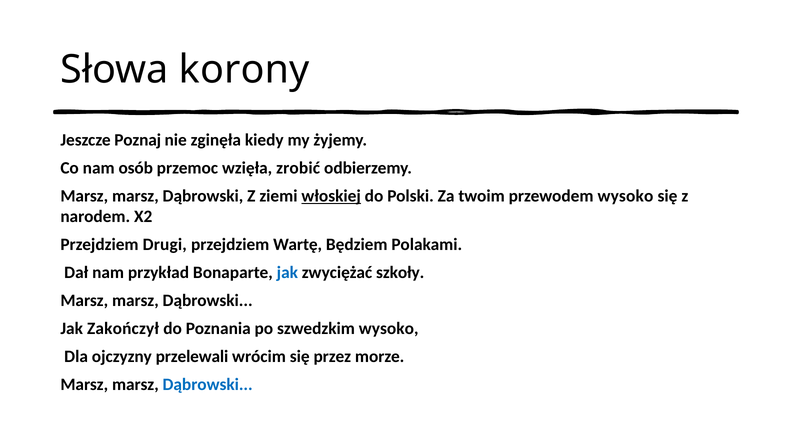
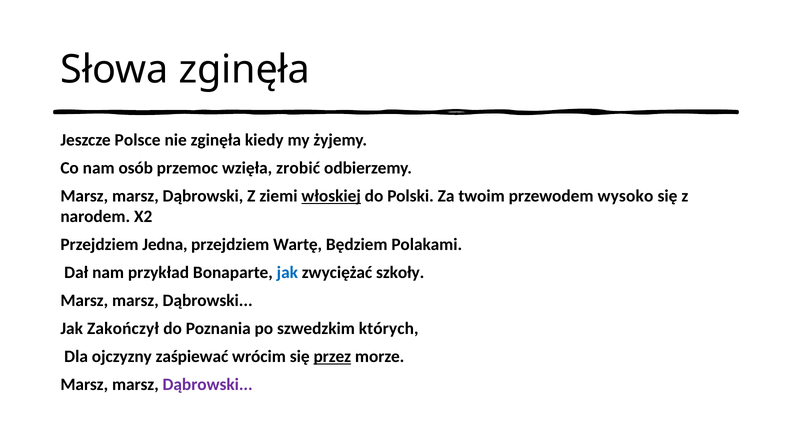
Słowa korony: korony -> zginęła (244, 70)
Poznaj: Poznaj -> Polsce (138, 140)
Drugi: Drugi -> Jedna (165, 244)
szwedzkim wysoko: wysoko -> których (389, 328)
przelewali: przelewali -> zaśpiewać (192, 356)
przez underline: none -> present (332, 356)
Dąbrowski colour: blue -> purple (208, 384)
